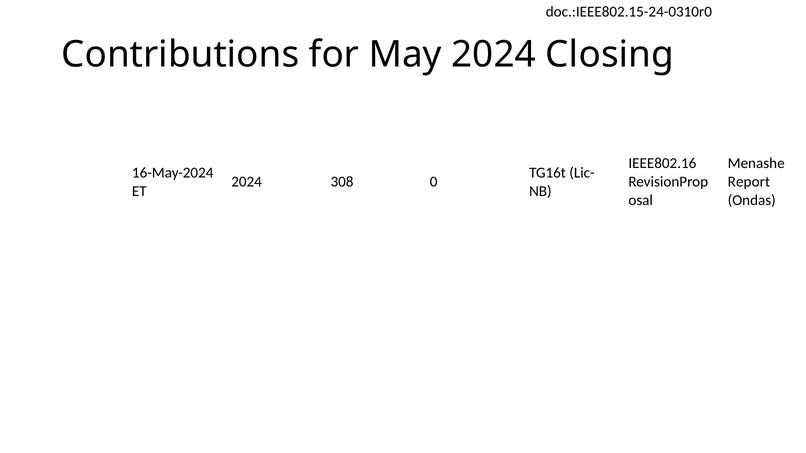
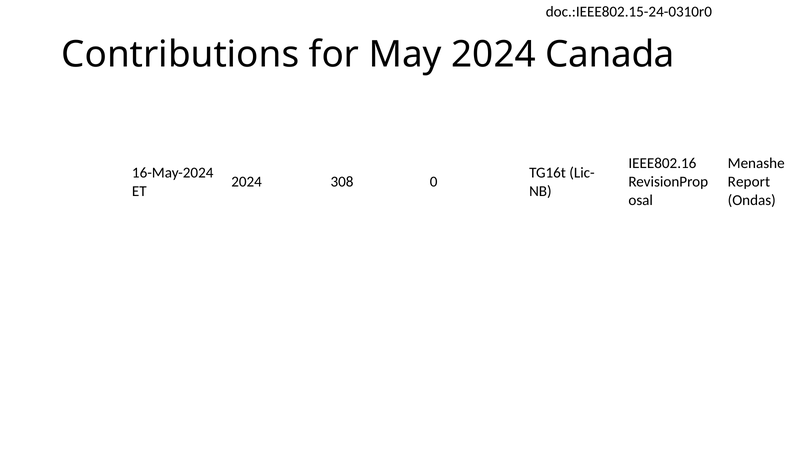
Closing: Closing -> Canada (610, 55)
